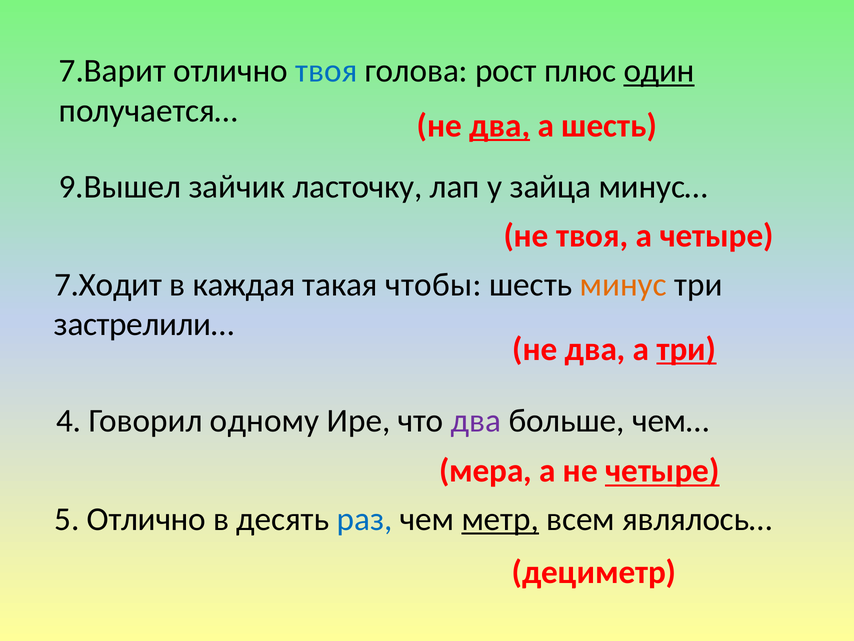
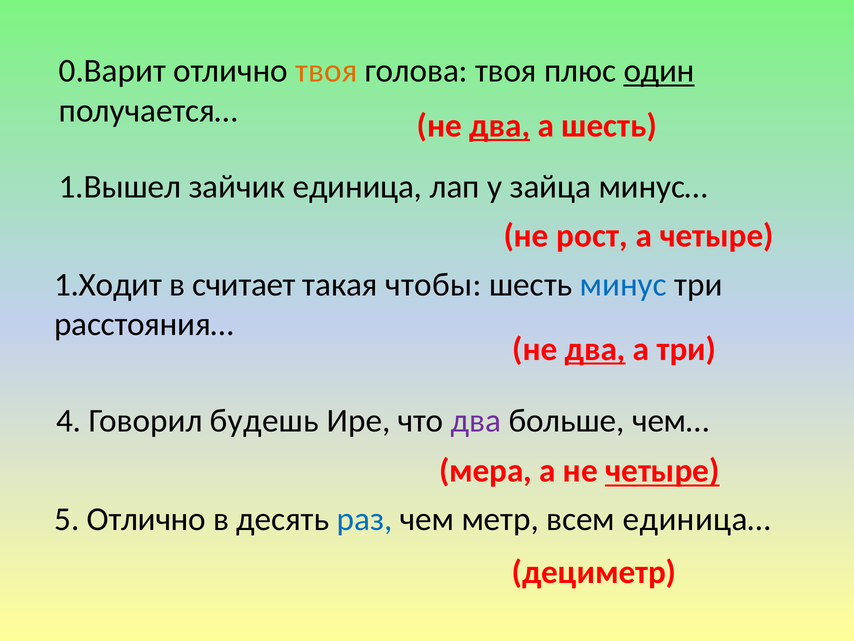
7.Варит: 7.Варит -> 0.Варит (112, 71)
твоя colour: blue -> orange (326, 71)
голова рост: рост -> твоя (506, 71)
9.Вышел: 9.Вышел -> 1.Вышел (120, 187)
ласточку: ласточку -> единица (357, 187)
не твоя: твоя -> рост (592, 236)
7.Ходит: 7.Ходит -> 1.Ходит (108, 284)
каждая: каждая -> считает (244, 284)
минус colour: orange -> blue (623, 284)
застрелили…: застрелили… -> расстояния… (144, 324)
два underline: none -> present (595, 349)
три underline: present -> none (686, 349)
одному: одному -> будешь (264, 420)
метр underline: present -> none (500, 519)
являлось…: являлось… -> единица… (697, 519)
